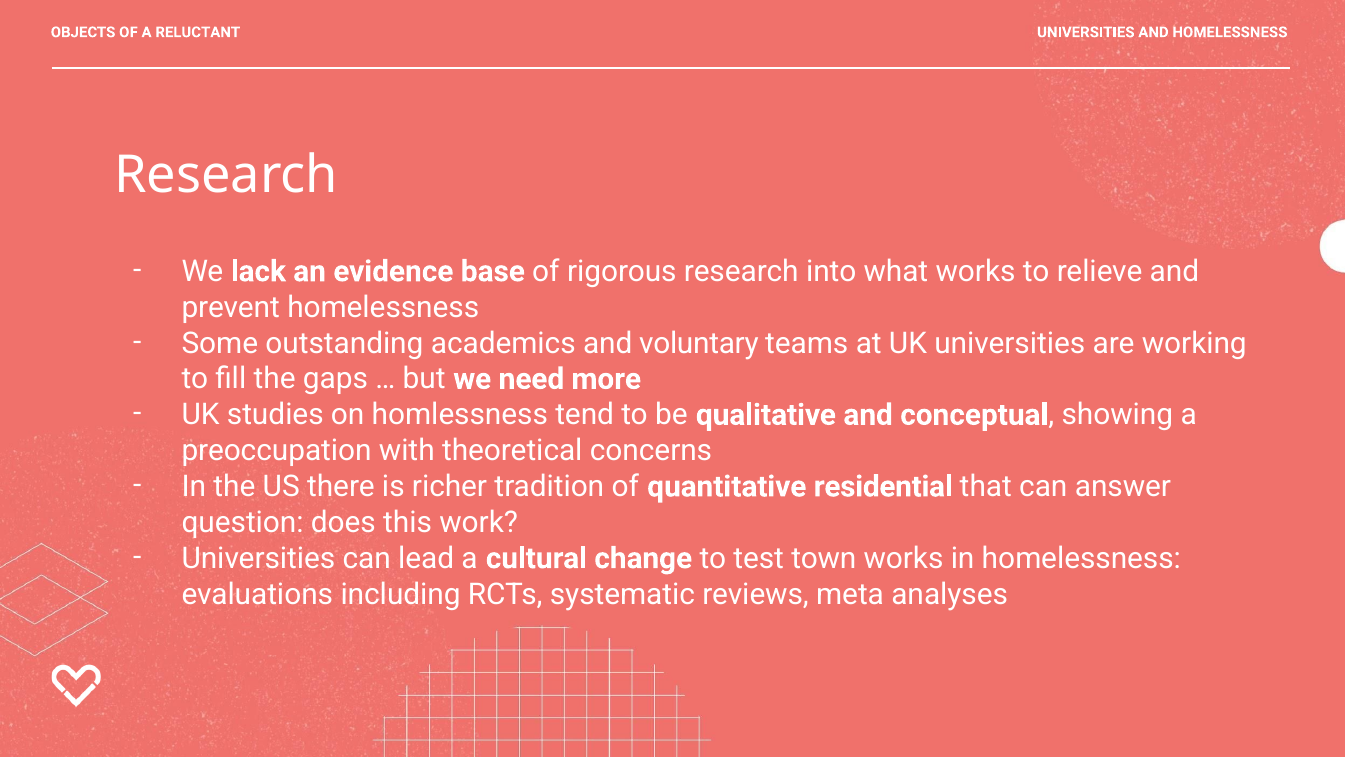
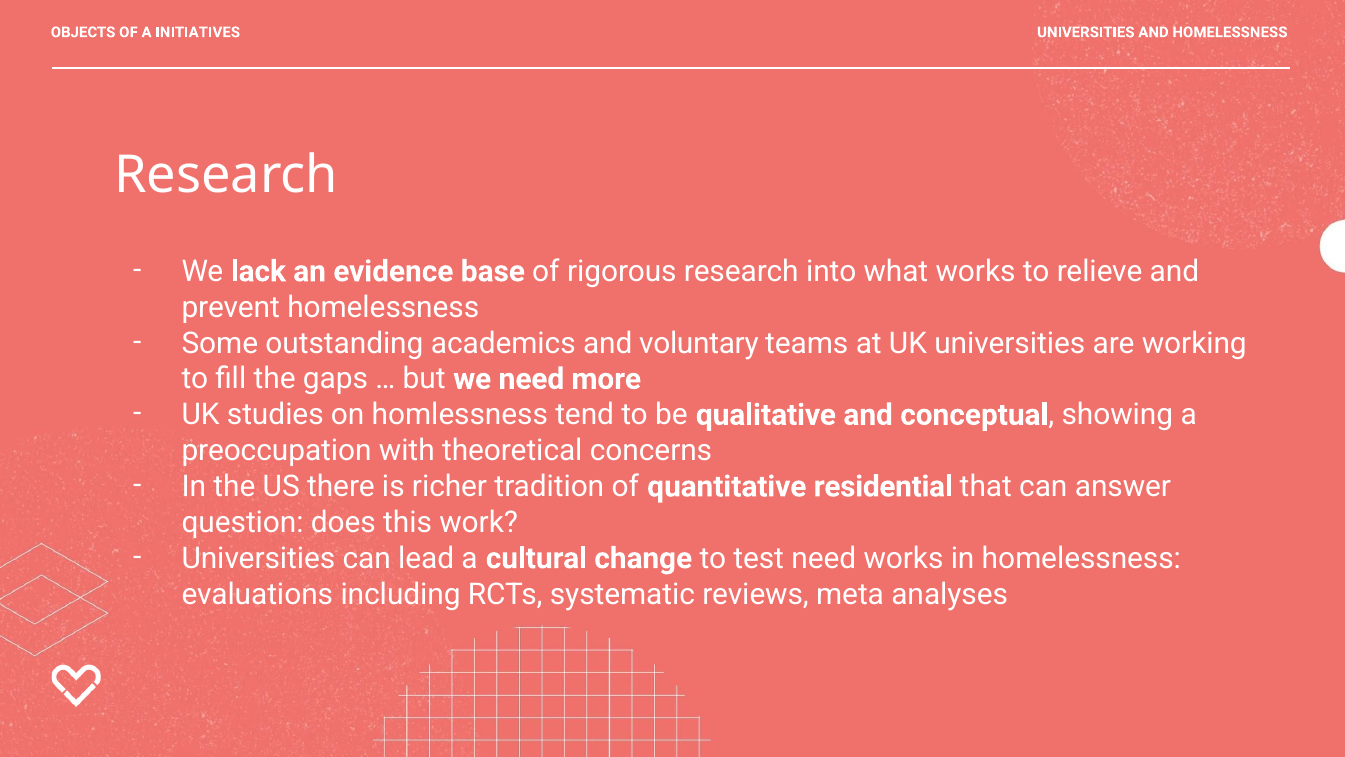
RELUCTANT: RELUCTANT -> INITIATIVES (198, 32)
test town: town -> need (824, 558)
